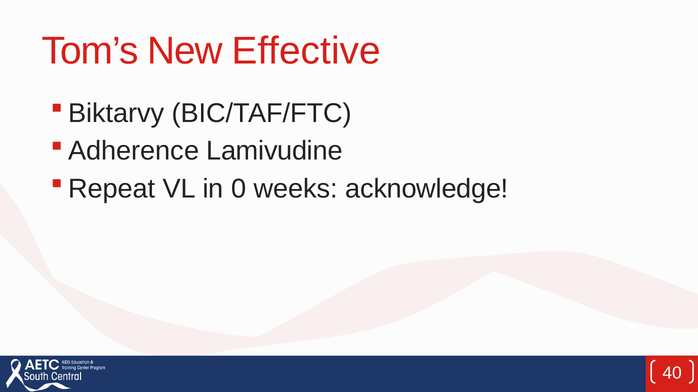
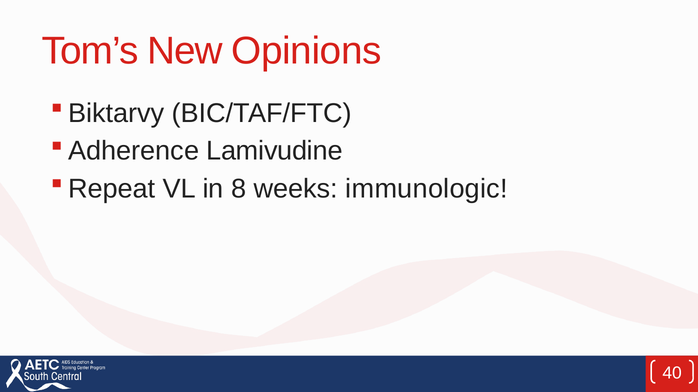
Effective: Effective -> Opinions (306, 51)
0: 0 -> 8 (239, 189)
acknowledge: acknowledge -> immunologic (427, 189)
